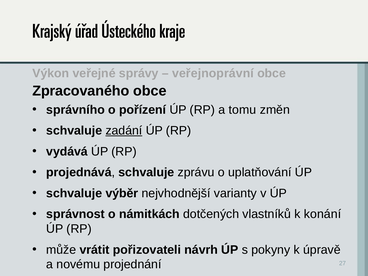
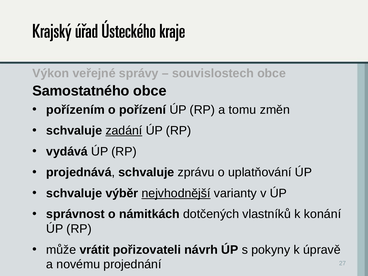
veřejnoprávní: veřejnoprávní -> souvislostech (213, 73)
Zpracovaného: Zpracovaného -> Samostatného (81, 91)
správního: správního -> pořízením (75, 110)
nejvhodnější underline: none -> present (176, 193)
